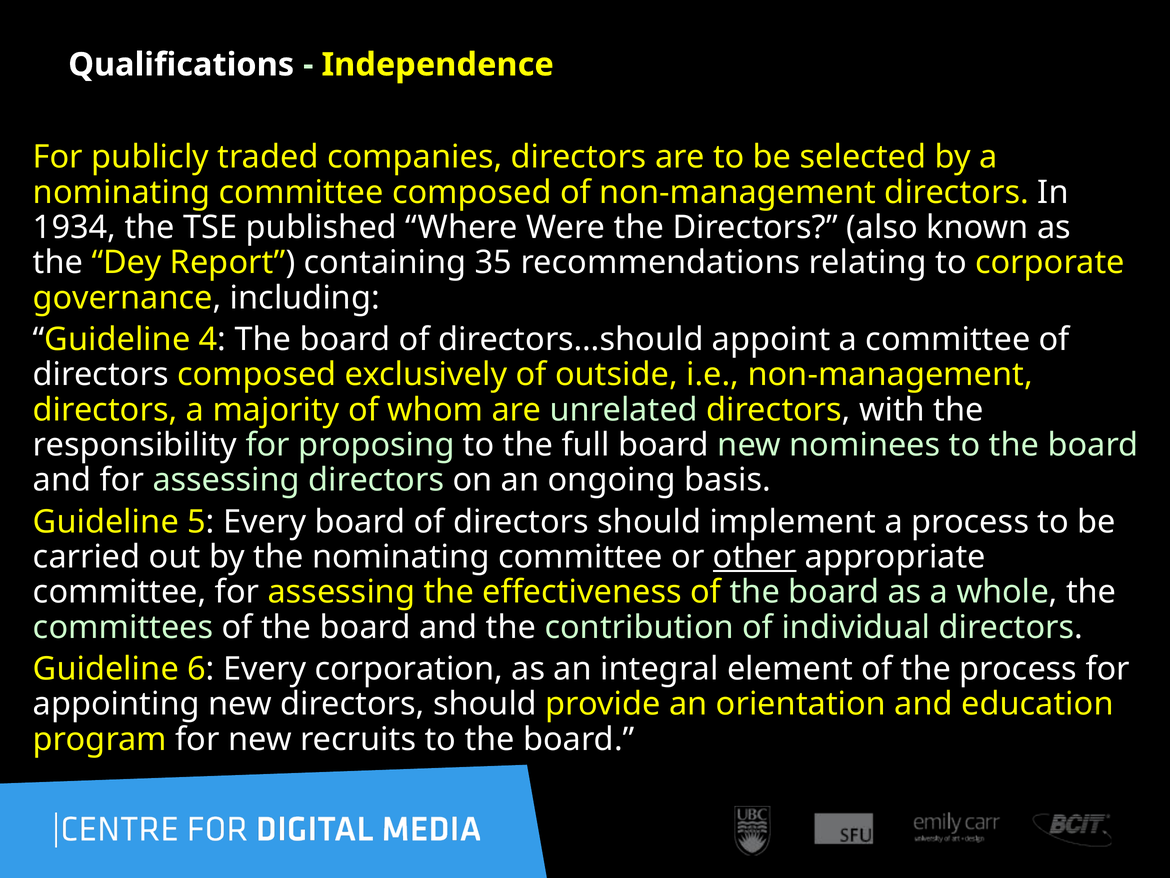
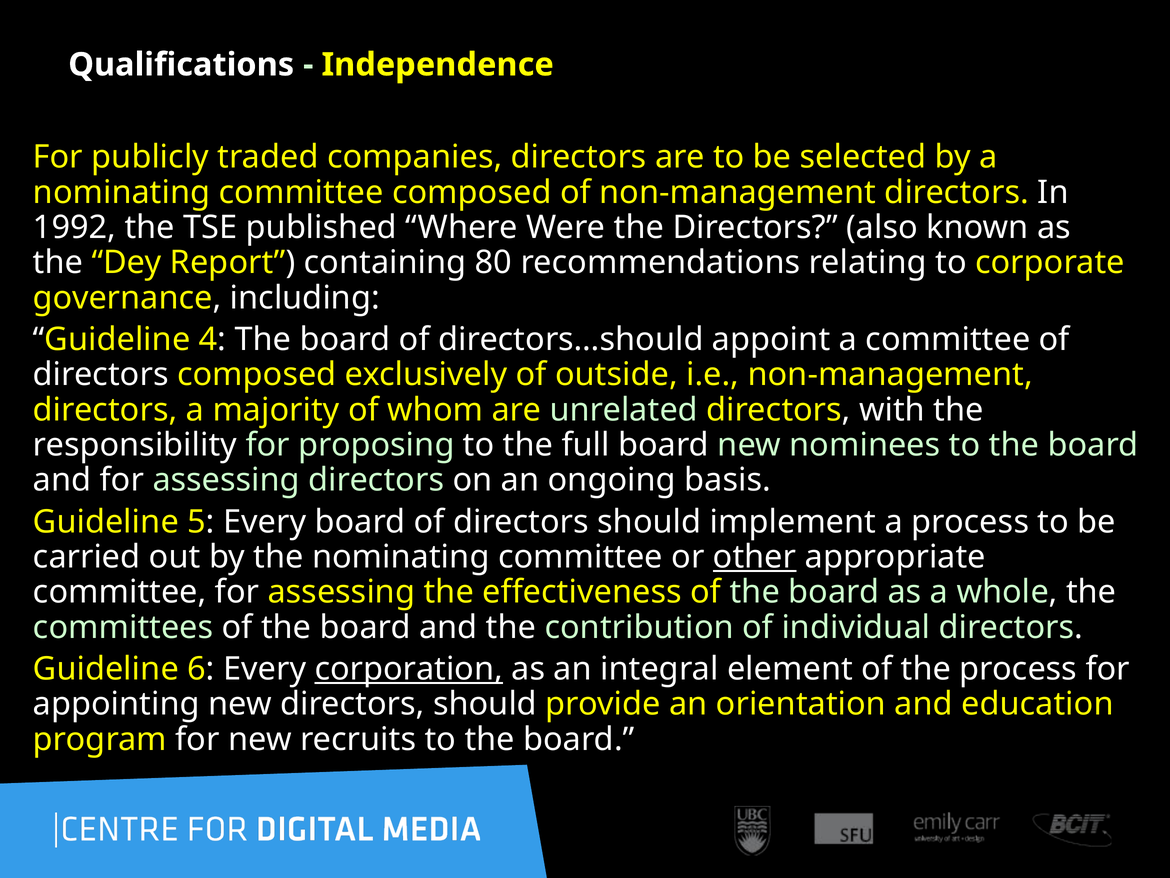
1934: 1934 -> 1992 (75, 227)
35: 35 -> 80 (493, 263)
corporation underline: none -> present (409, 669)
